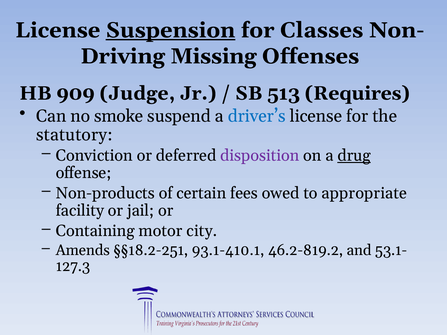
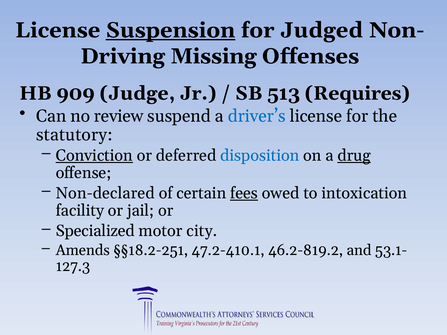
Classes: Classes -> Judged (322, 30)
smoke: smoke -> review (119, 116)
Conviction underline: none -> present (94, 156)
disposition colour: purple -> blue (260, 156)
Non-products: Non-products -> Non-declared (105, 193)
fees underline: none -> present (244, 193)
appropriate: appropriate -> intoxication (364, 193)
Containing: Containing -> Specialized (95, 231)
93.1-410.1: 93.1-410.1 -> 47.2-410.1 (228, 250)
